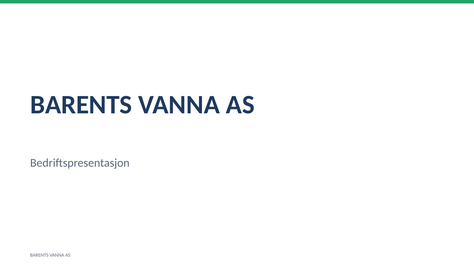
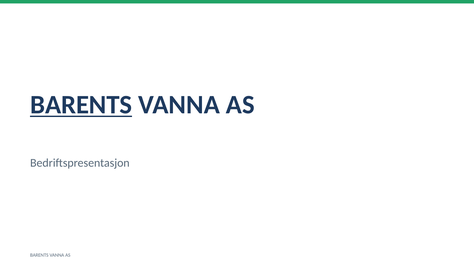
BARENTS underline: none -> present (81, 105)
